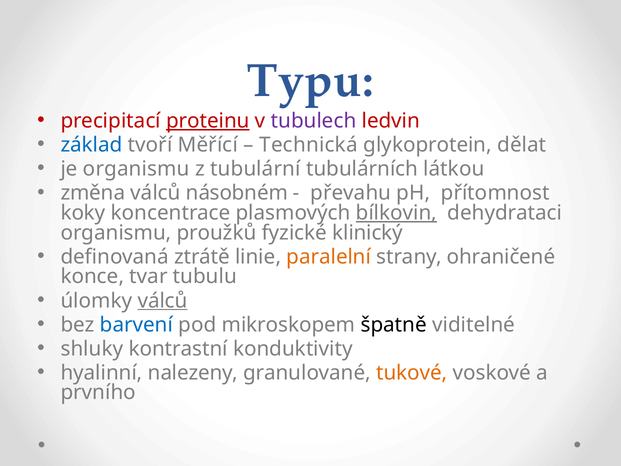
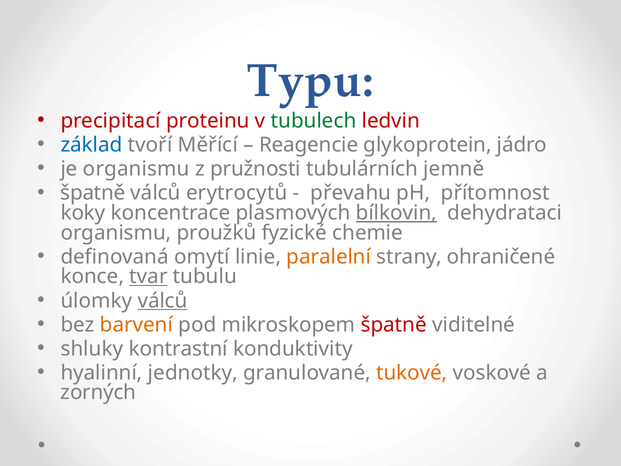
proteinu underline: present -> none (208, 121)
tubulech colour: purple -> green (314, 121)
Technická: Technická -> Reagencie (309, 145)
dělat: dělat -> jádro (522, 145)
tubulární: tubulární -> pružnosti (256, 169)
látkou: látkou -> jemně (454, 169)
změna: změna -> špatně (93, 193)
násobném: násobném -> erytrocytů (237, 193)
klinický: klinický -> chemie (368, 233)
ztrátě: ztrátě -> omytí (202, 257)
tvar underline: none -> present (148, 277)
barvení colour: blue -> orange (136, 325)
špatně colour: black -> red (394, 325)
nalezeny: nalezeny -> jednotky (193, 373)
prvního: prvního -> zorných (98, 392)
